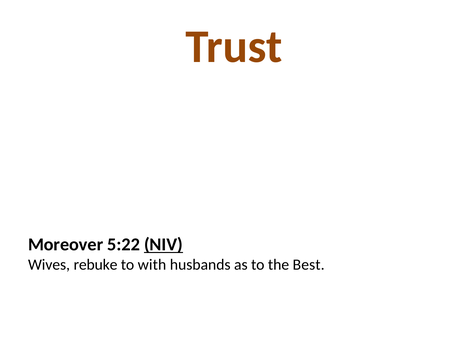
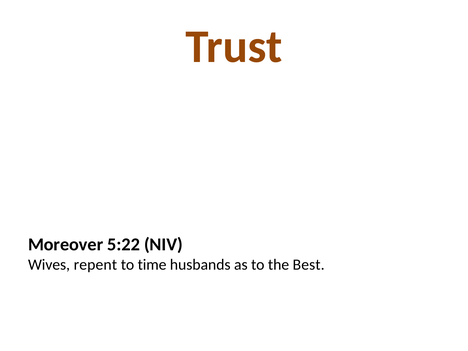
NIV underline: present -> none (163, 245)
rebuke: rebuke -> repent (95, 265)
with: with -> time (152, 265)
